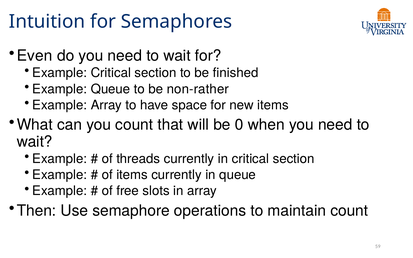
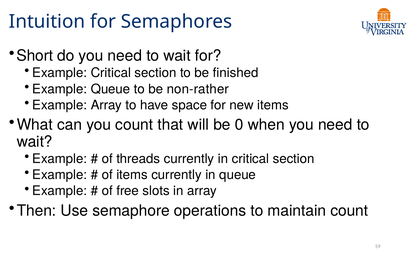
Even: Even -> Short (35, 56)
